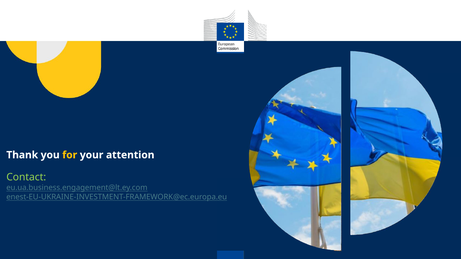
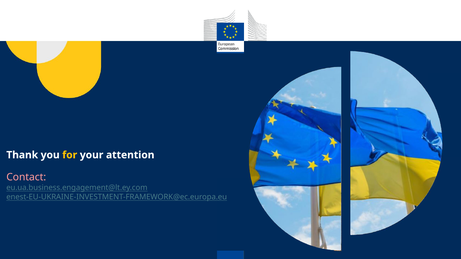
Contact colour: light green -> pink (26, 177)
